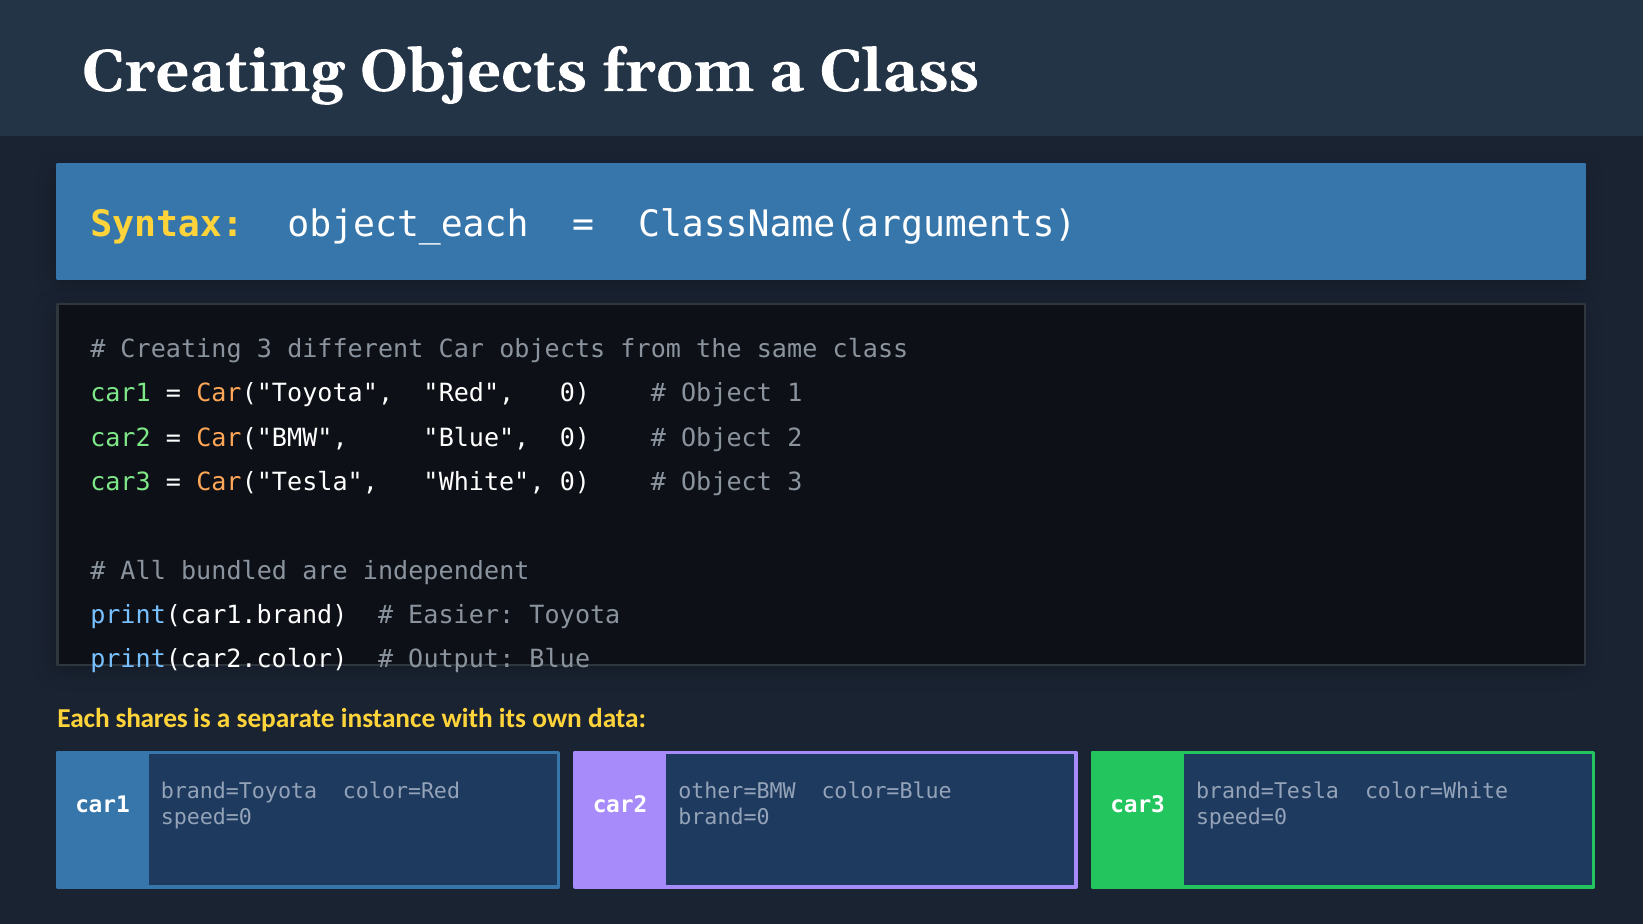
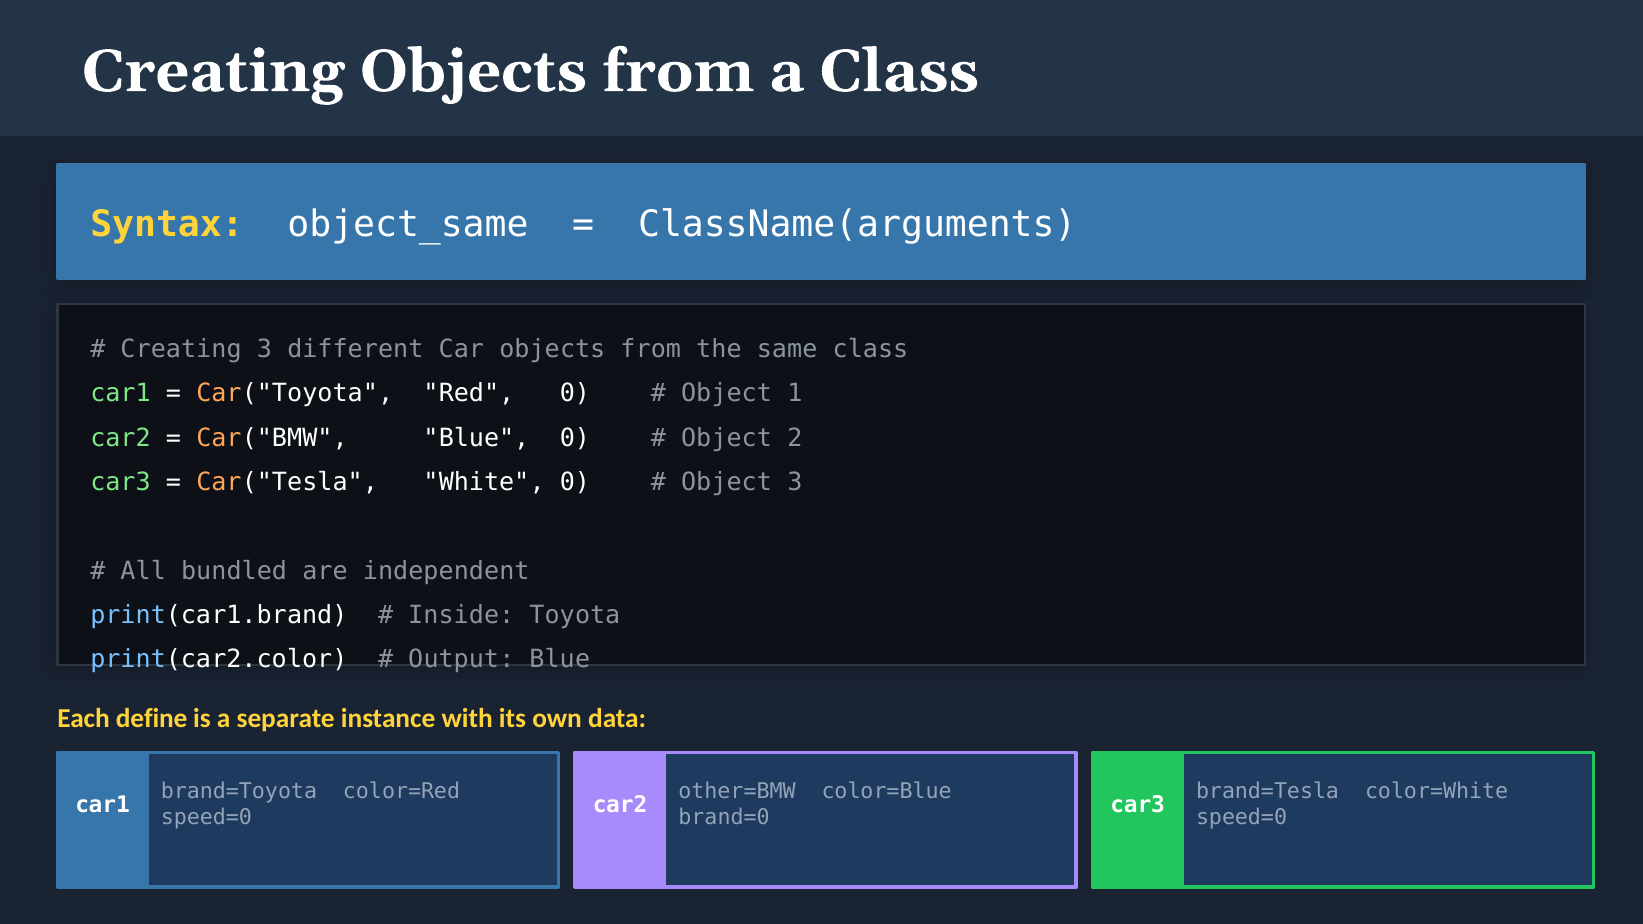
object_each: object_each -> object_same (408, 224)
Easier: Easier -> Inside (461, 615)
shares: shares -> define (152, 718)
